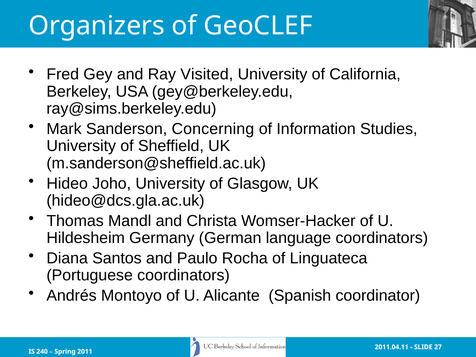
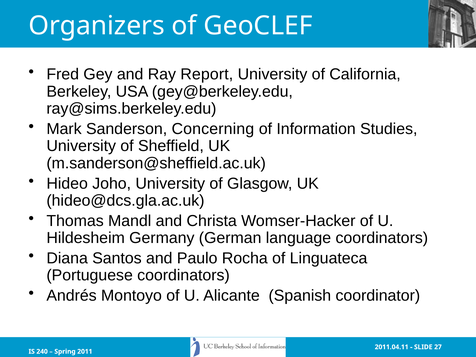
Visited: Visited -> Report (207, 74)
